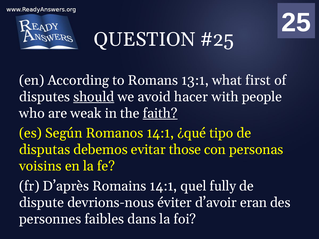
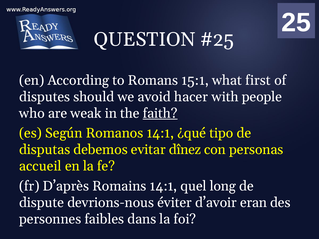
13:1: 13:1 -> 15:1 (195, 80)
should underline: present -> none (94, 97)
those: those -> dînez (185, 150)
voisins: voisins -> accueil (40, 166)
fully: fully -> long (223, 186)
